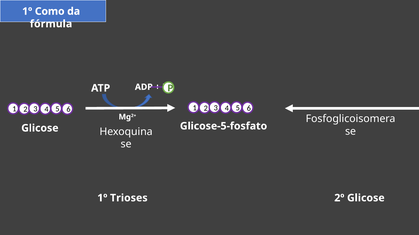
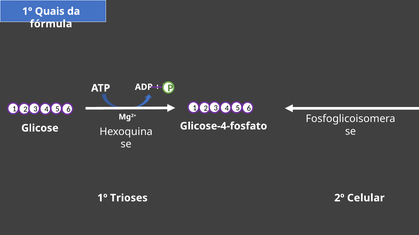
Como: Como -> Quais (50, 11)
Glicose-5-fosfato: Glicose-5-fosfato -> Glicose-4-fosfato (224, 126)
2º Glicose: Glicose -> Celular (366, 198)
